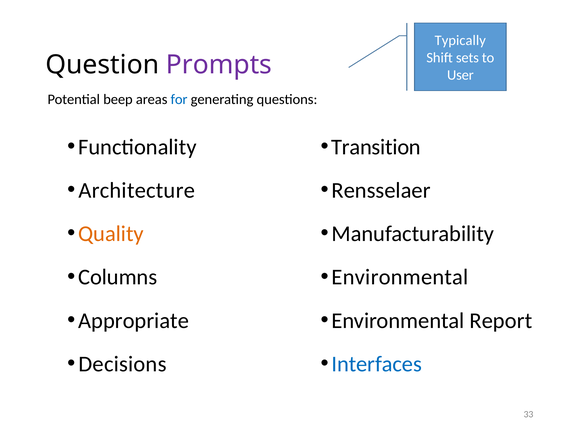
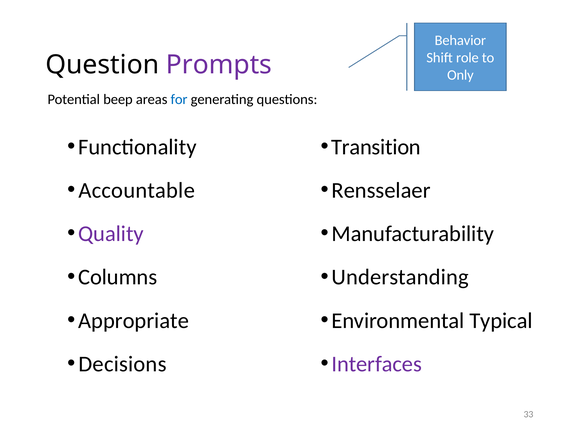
Typically: Typically -> Behavior (460, 41)
sets: sets -> role (467, 58)
User: User -> Only (460, 75)
Architecture: Architecture -> Accountable (137, 190)
Quality colour: orange -> purple (111, 234)
Environmental: Environmental -> Understanding (400, 277)
Report: Report -> Typical (501, 321)
Interfaces colour: blue -> purple (377, 364)
